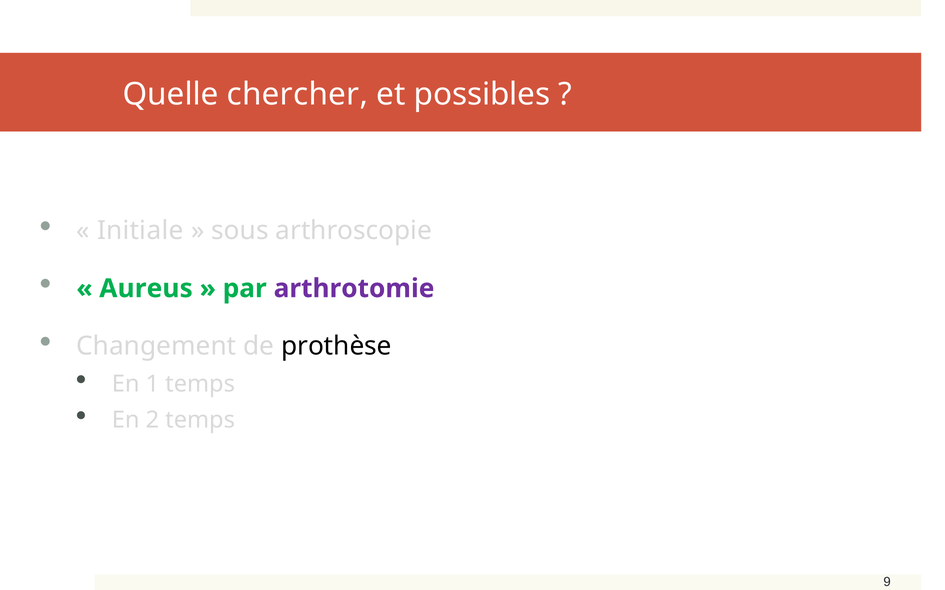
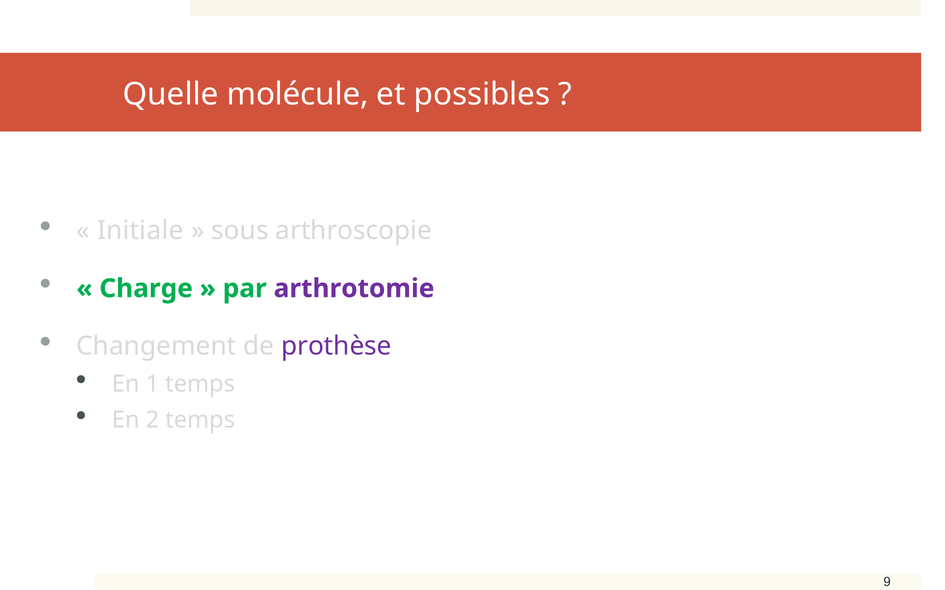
chercher: chercher -> molécule (298, 94)
Aureus: Aureus -> Charge (146, 289)
prothèse colour: black -> purple (336, 347)
